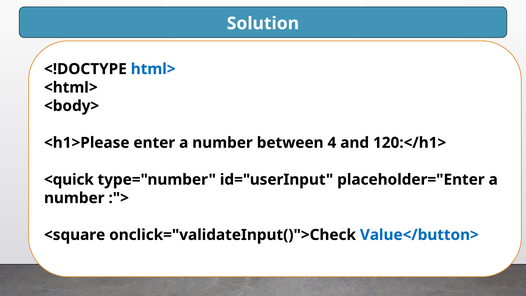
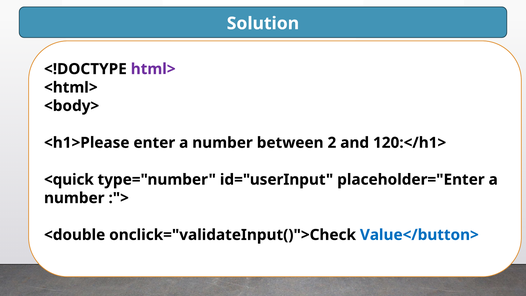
html> colour: blue -> purple (153, 69)
4: 4 -> 2 (332, 143)
<square: <square -> <double (75, 235)
